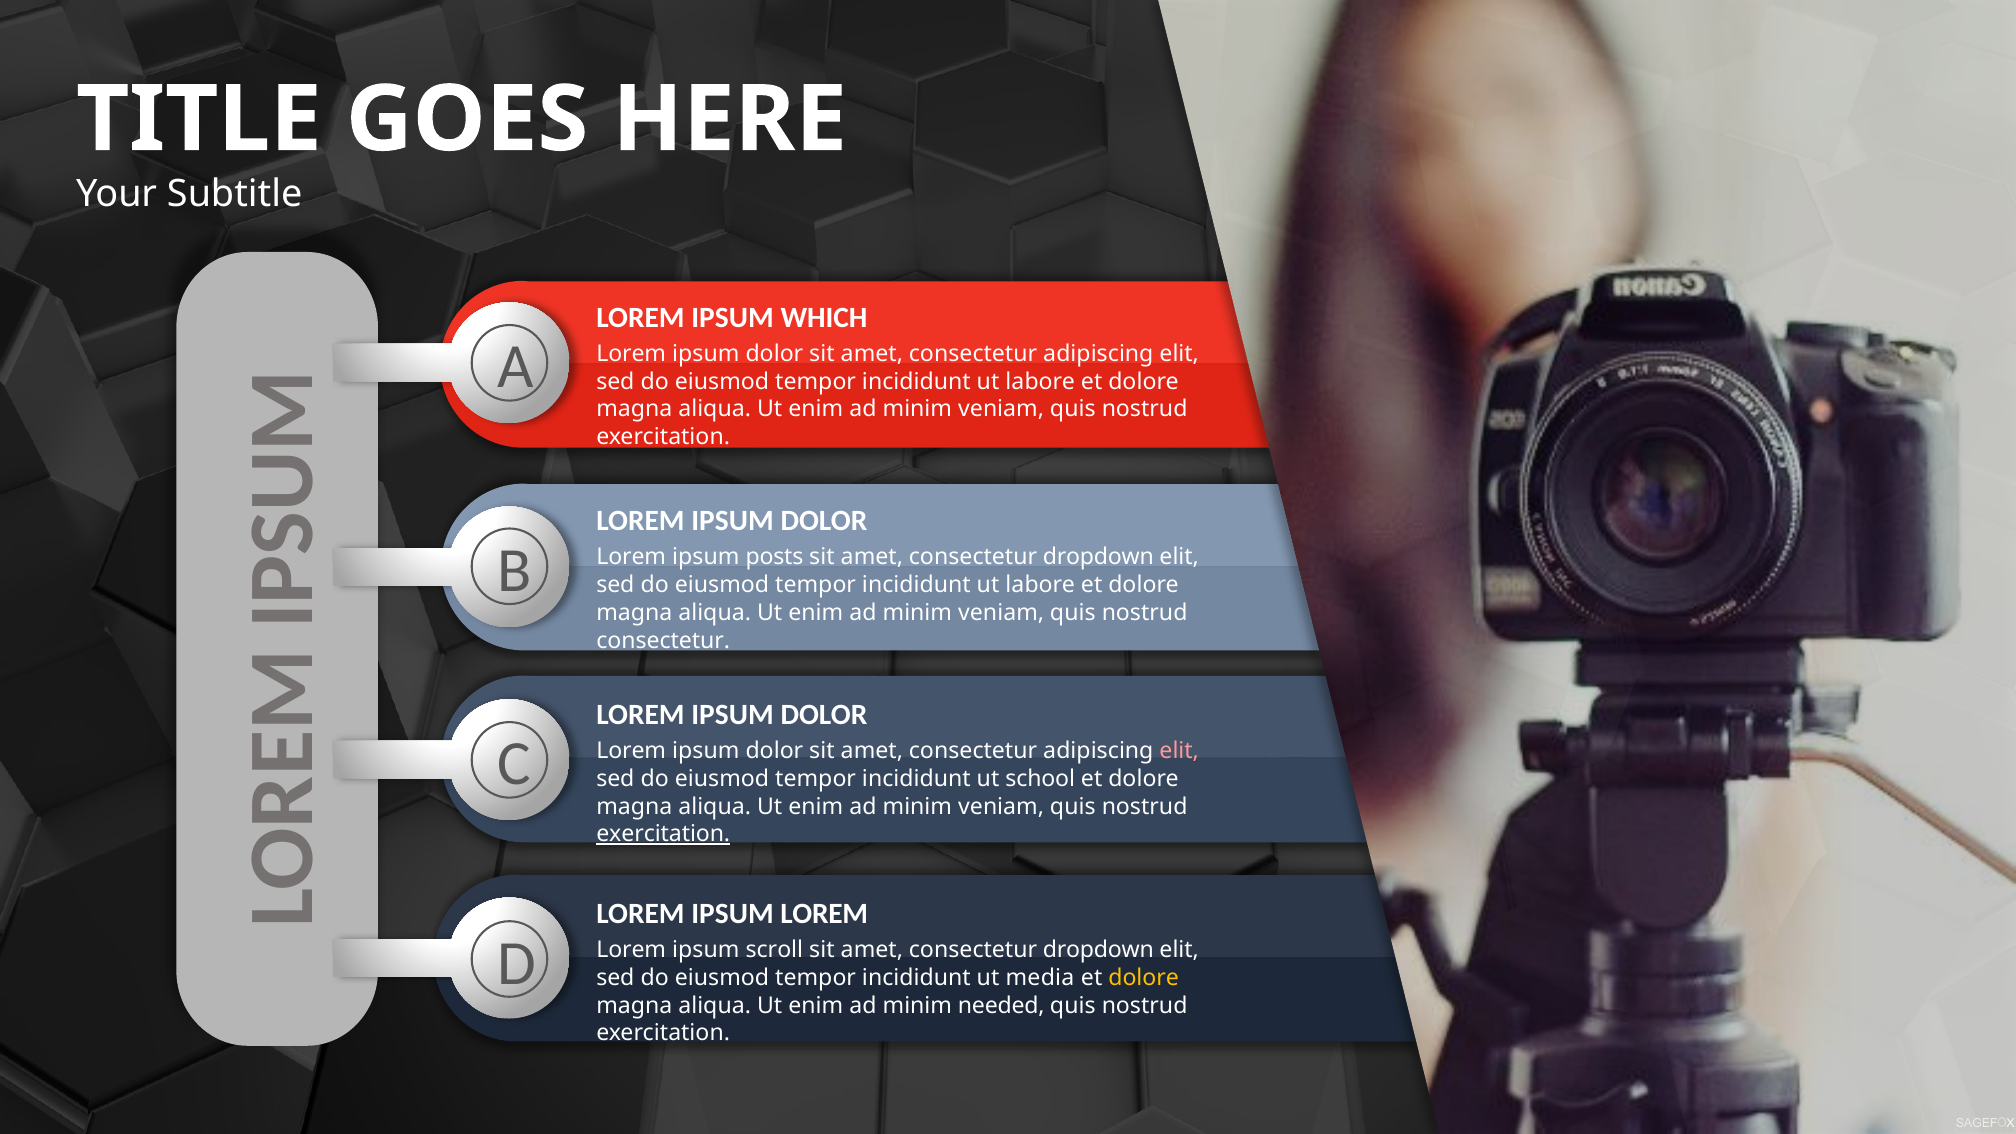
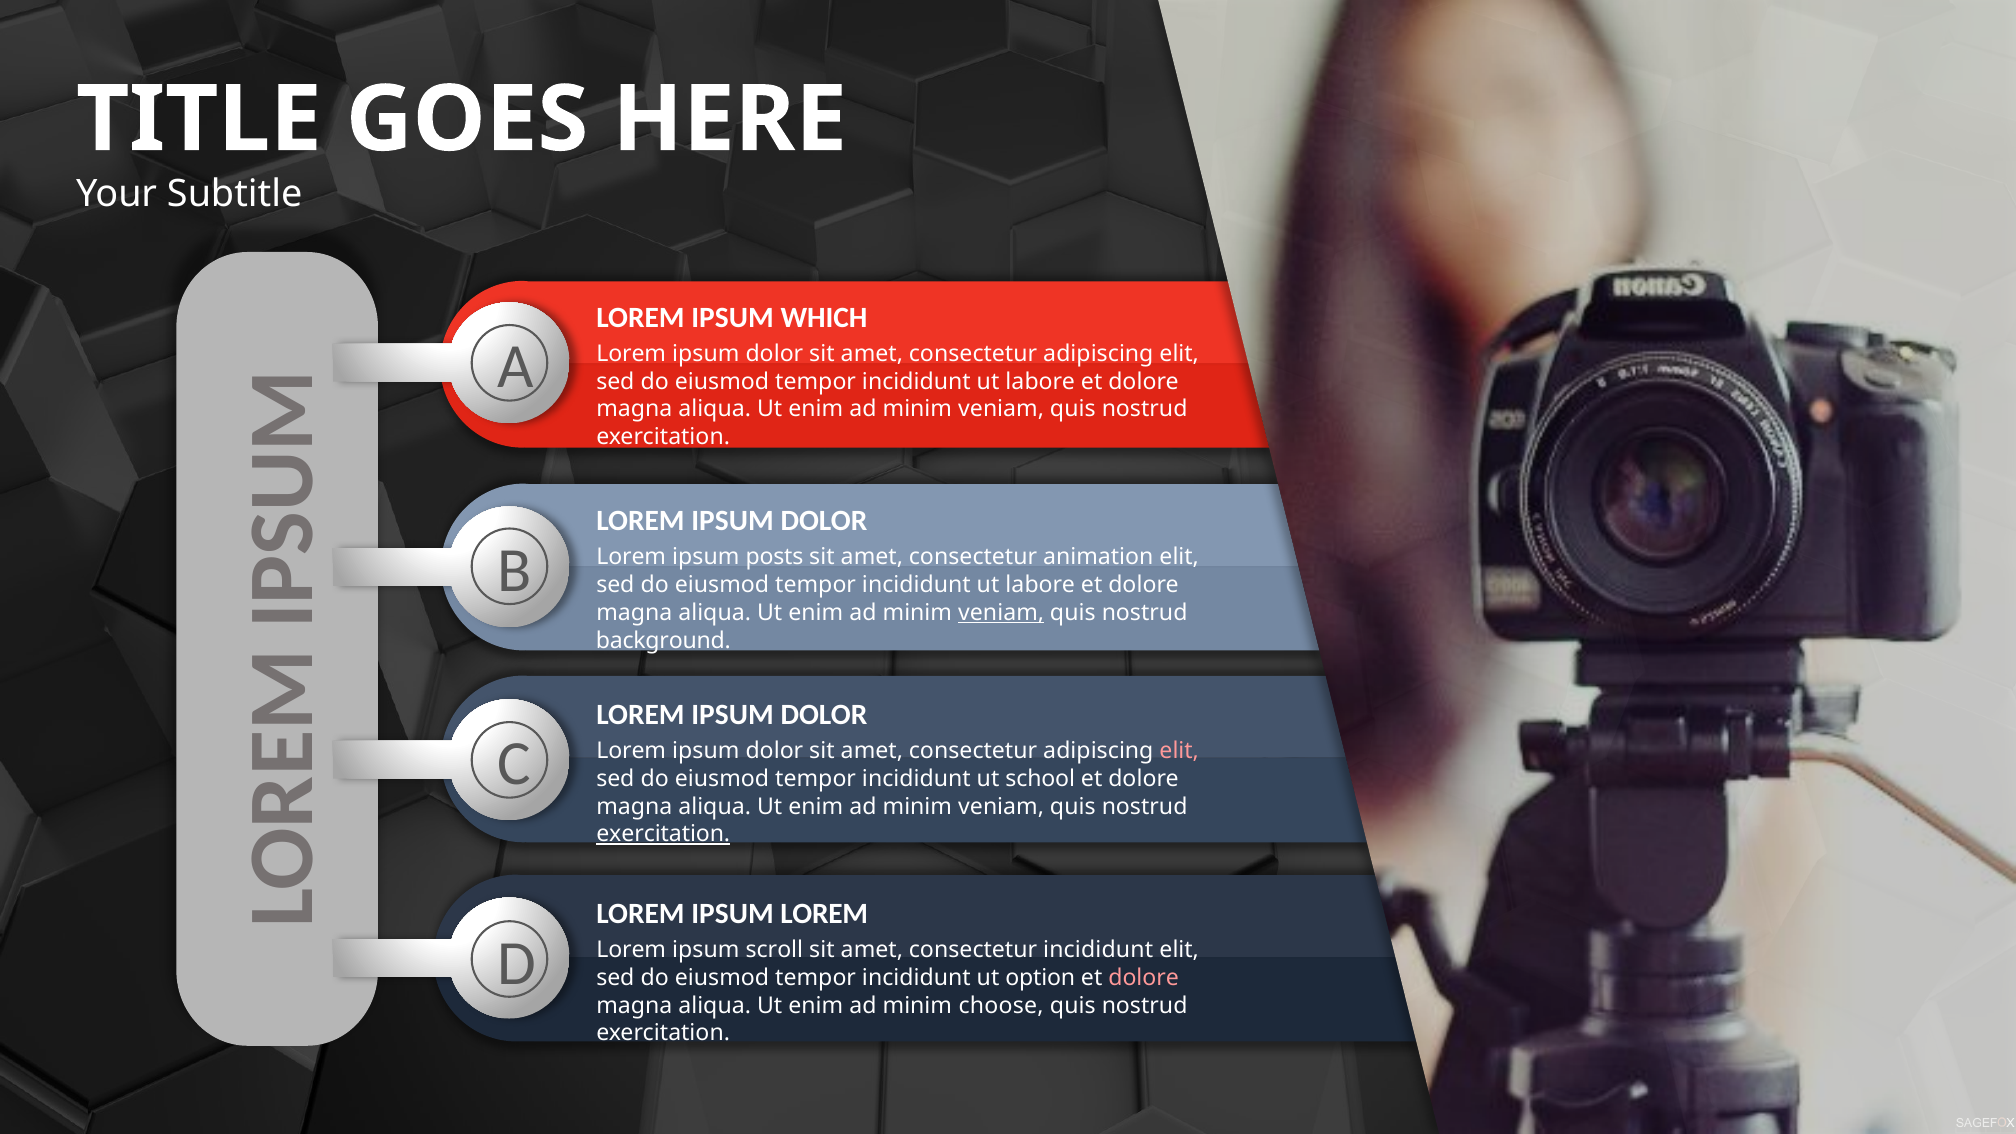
dropdown: dropdown -> animation (1098, 557)
veniam underline: none -> present (1001, 613)
consectetur: consectetur -> background (663, 641)
dropdown: dropdown -> incididunt (1098, 950)
media: media -> option (1040, 978)
dolore colour: yellow -> pink (1144, 978)
needed: needed -> choose (1001, 1006)
